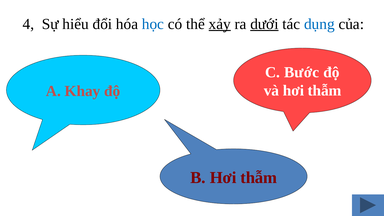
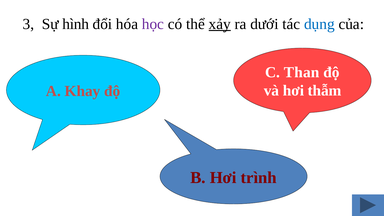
4: 4 -> 3 (28, 24)
hiểu: hiểu -> hình (76, 24)
học colour: blue -> purple (153, 24)
dưới underline: present -> none (264, 24)
Bước: Bước -> Than (302, 72)
B Hơi thẫm: thẫm -> trình (259, 178)
